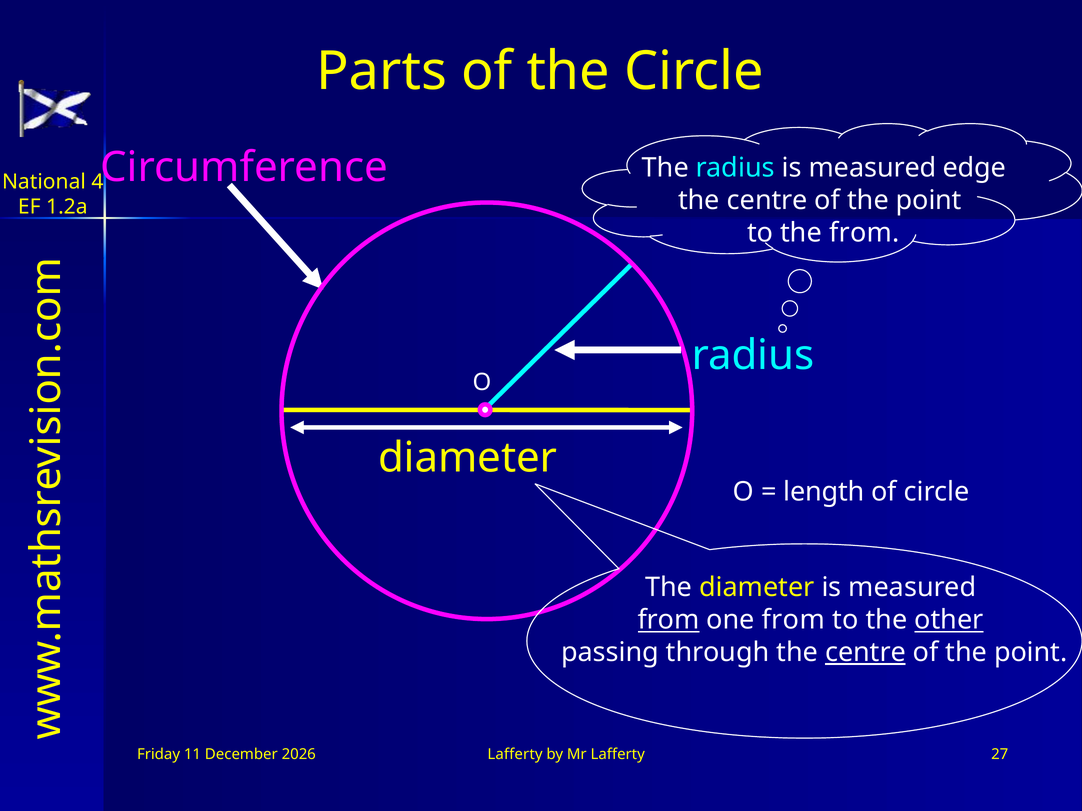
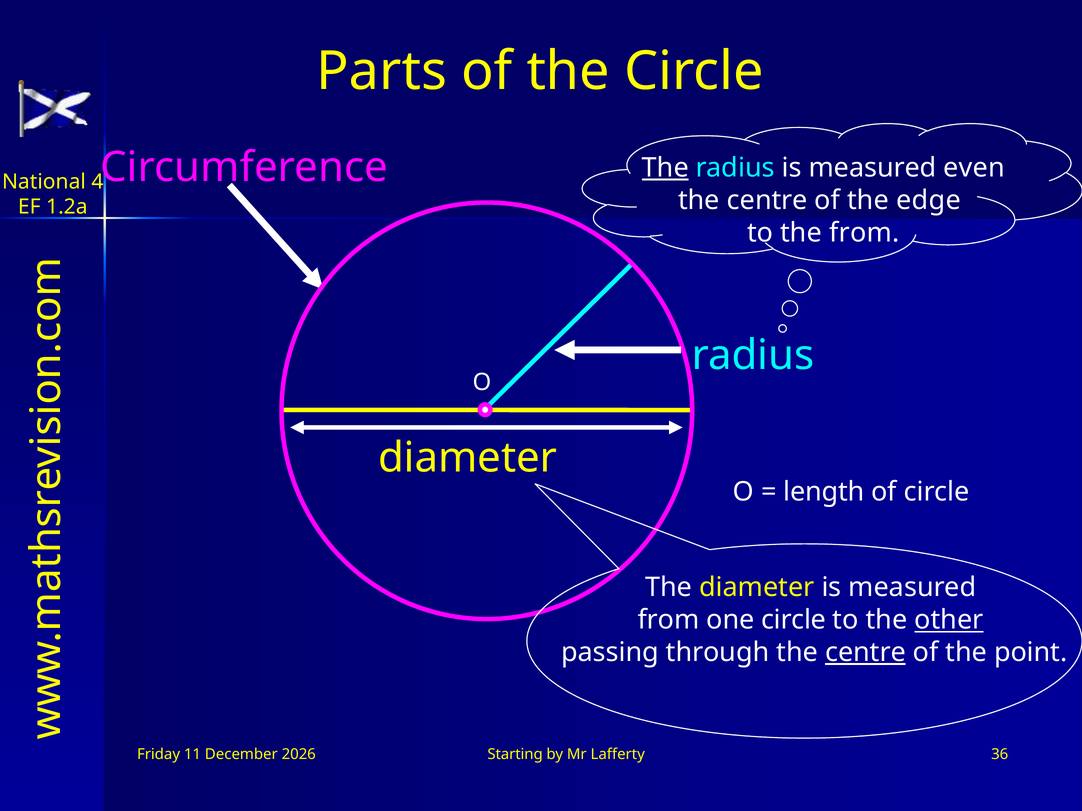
The underline: none -> present (665, 168)
edge: edge -> even (974, 168)
point: point -> edge (929, 200)
from underline: present -> none (669, 620)
one from: from -> circle (794, 620)
2026 Lafferty: Lafferty -> Starting (515, 755)
27: 27 -> 36 (1000, 755)
